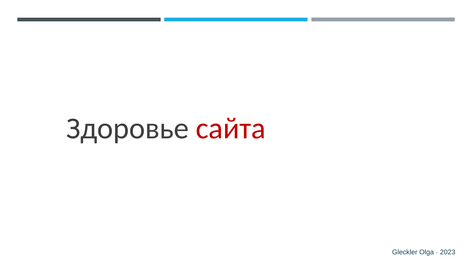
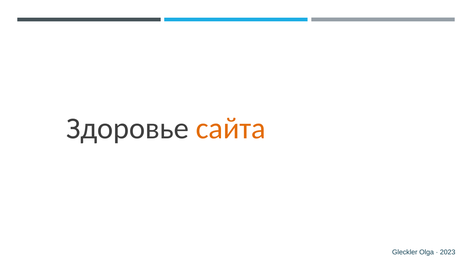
сайта colour: red -> orange (231, 128)
